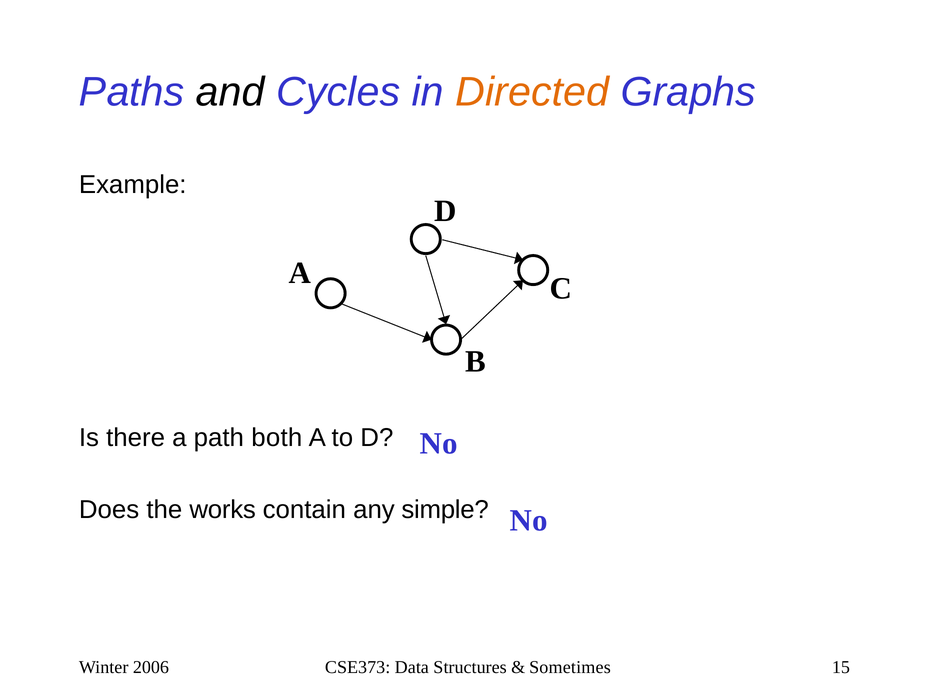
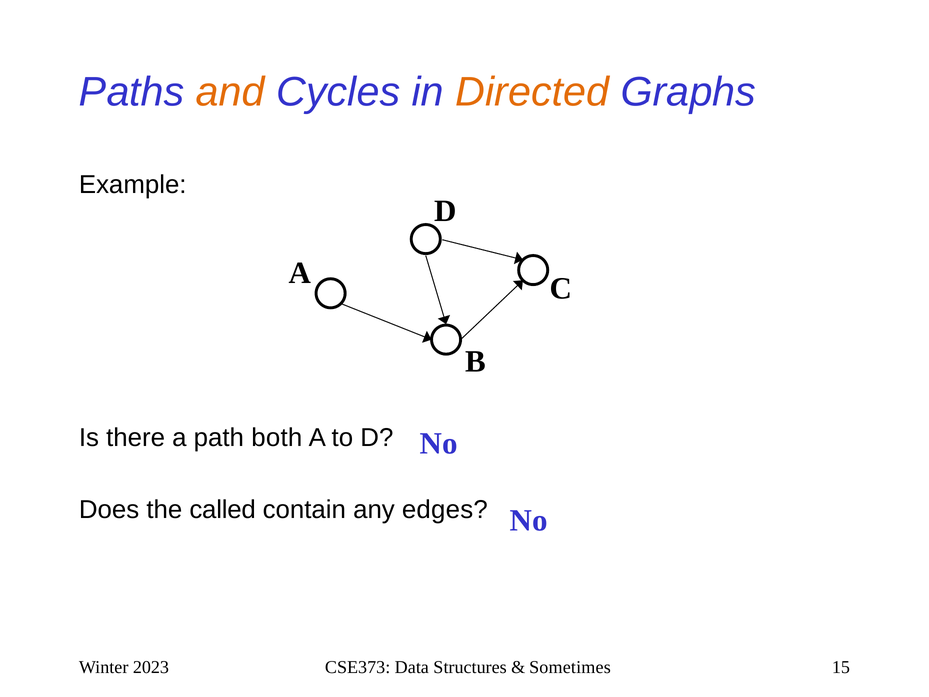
and colour: black -> orange (230, 92)
works: works -> called (223, 510)
simple: simple -> edges (445, 510)
2006: 2006 -> 2023 (151, 667)
